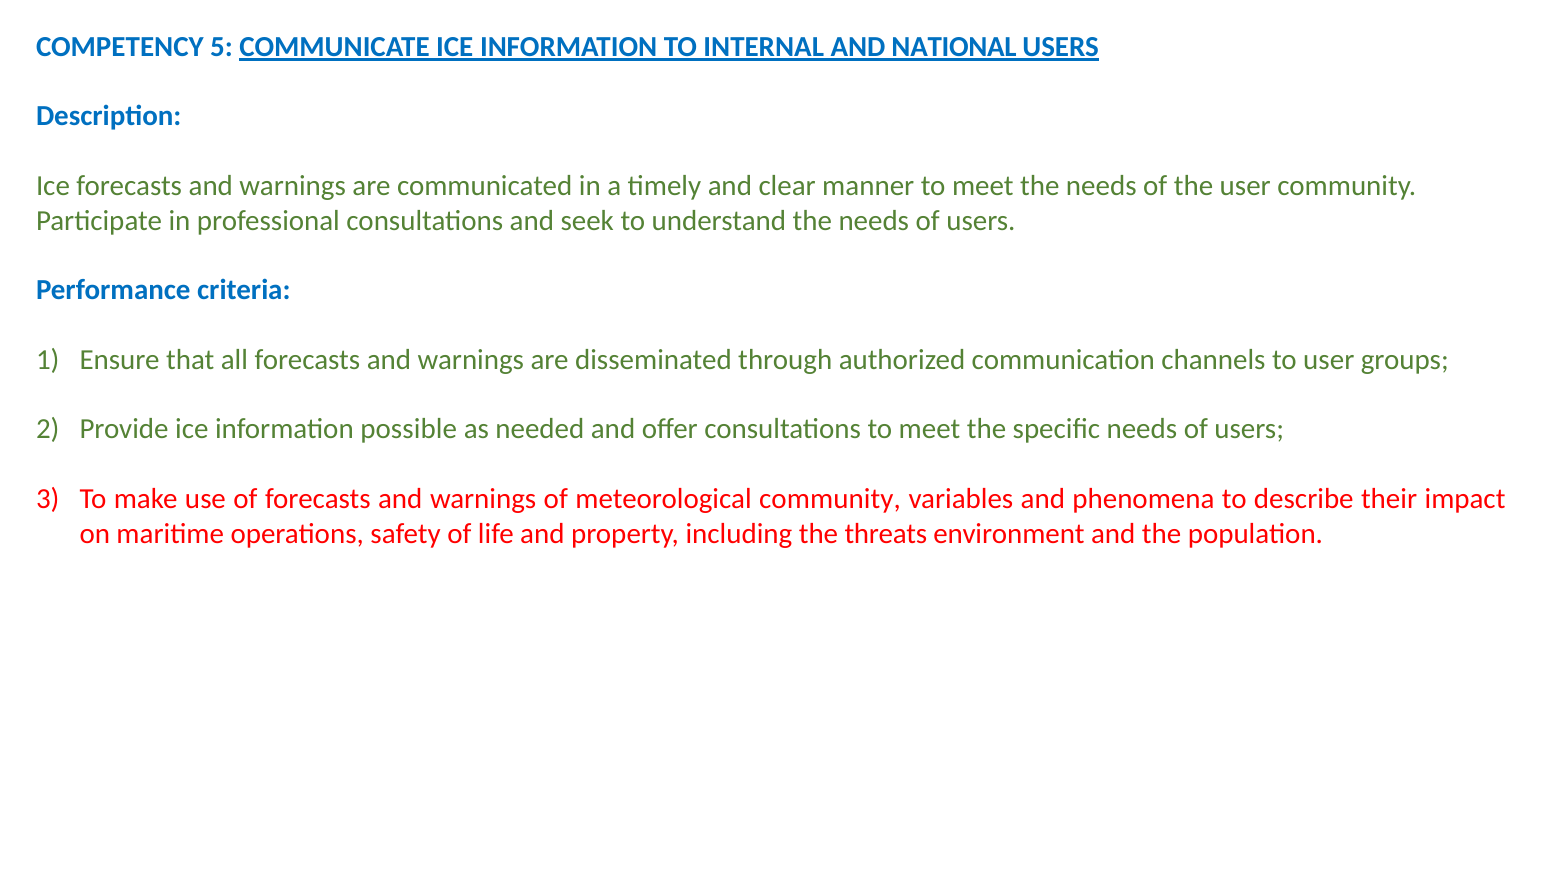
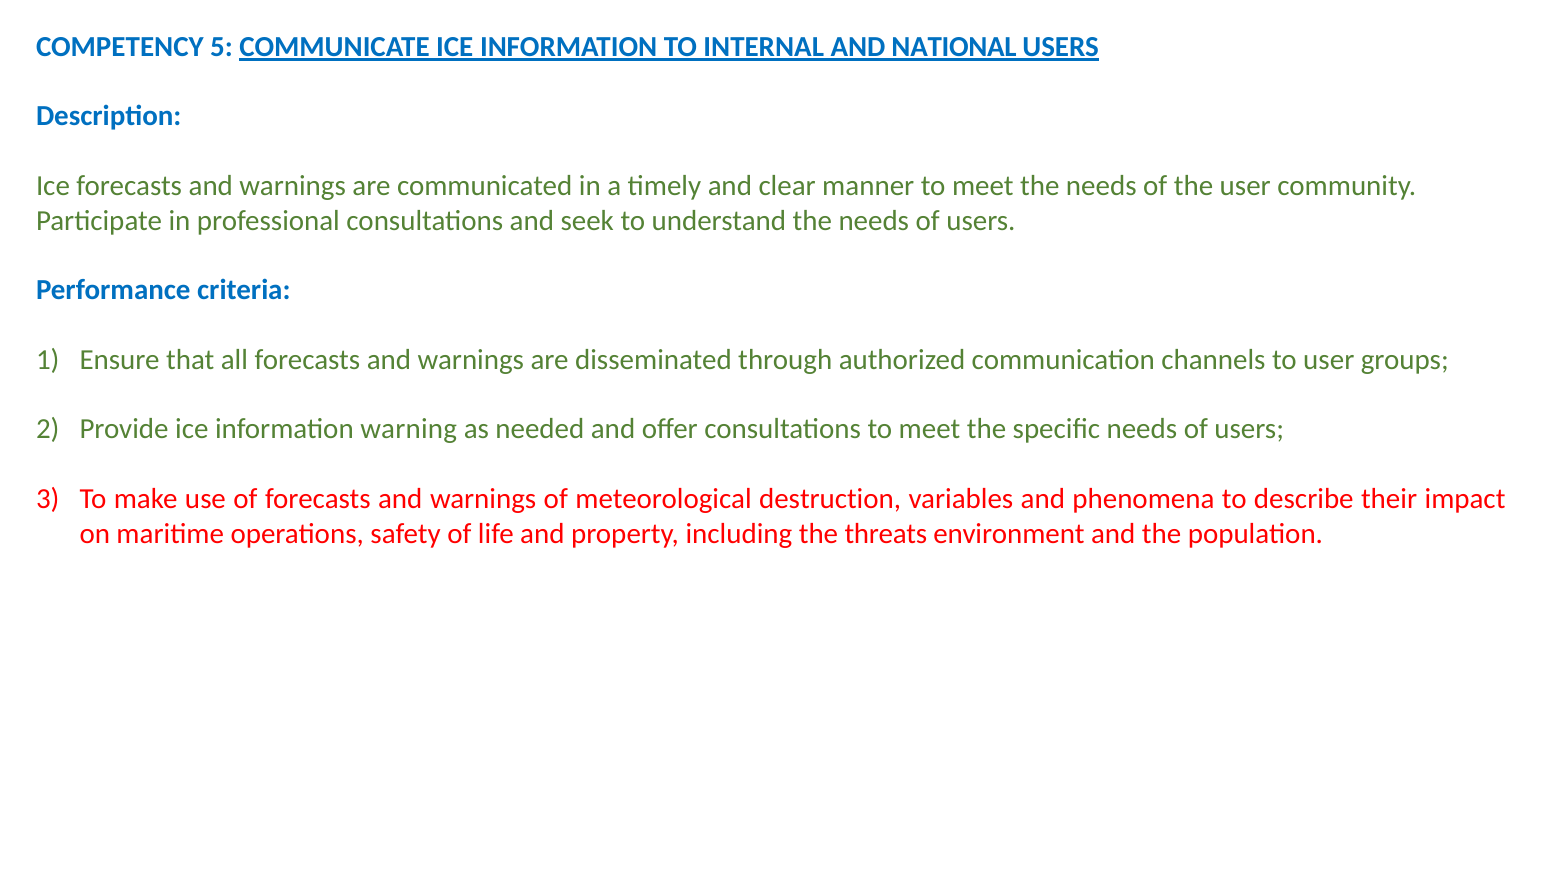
possible: possible -> warning (409, 429)
meteorological community: community -> destruction (830, 499)
